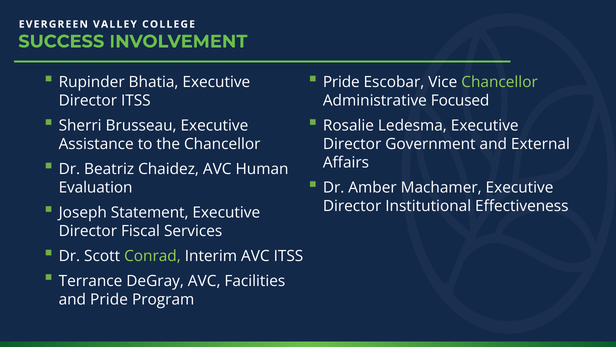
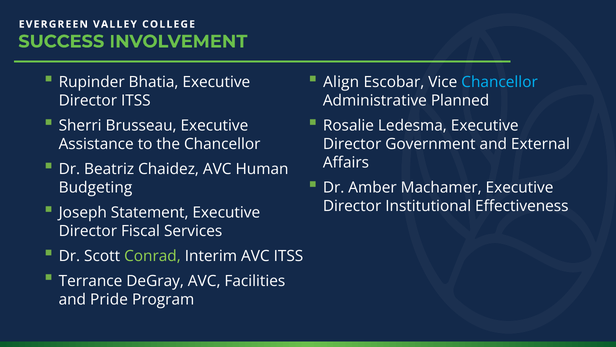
Pride: Pride -> Align (341, 82)
Chancellor colour: light green -> light blue (500, 82)
Focused: Focused -> Planned (460, 101)
Evaluation: Evaluation -> Budgeting (95, 187)
